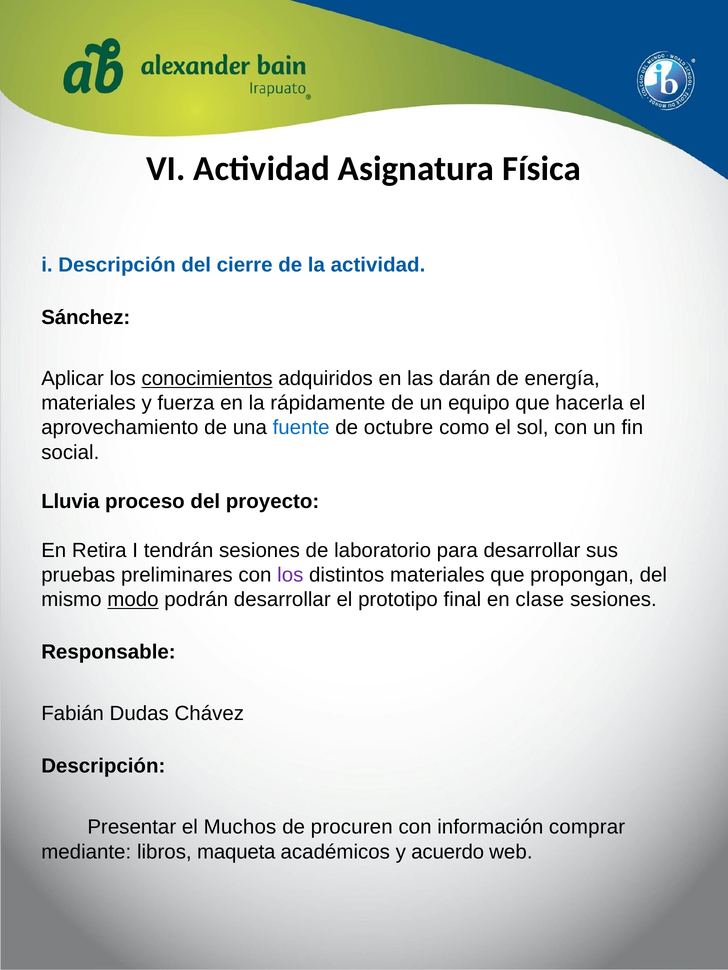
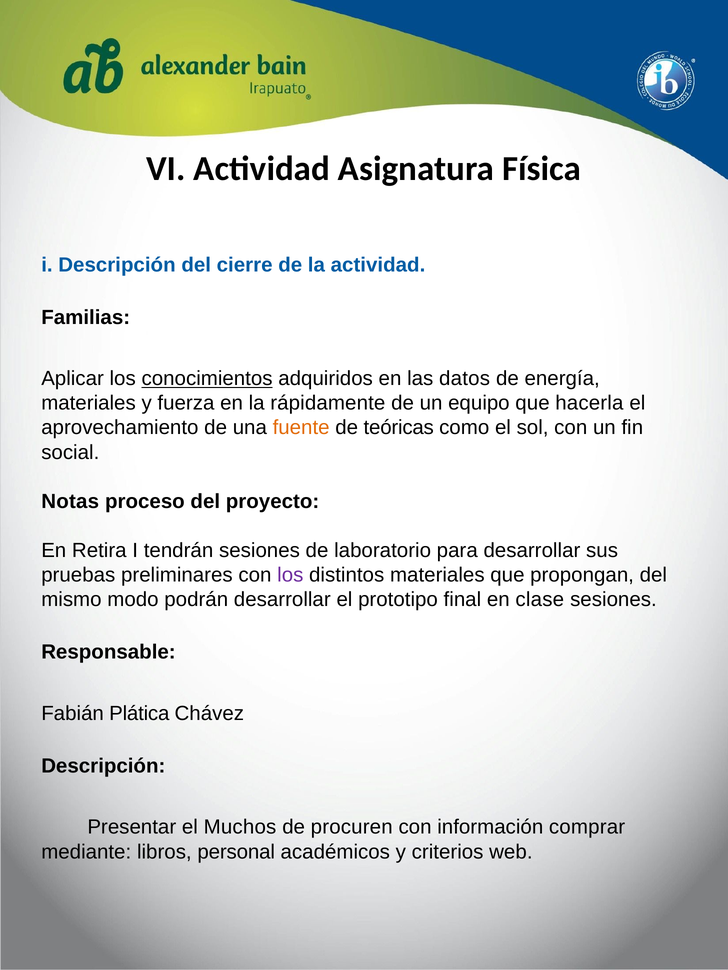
Sánchez: Sánchez -> Familias (86, 318)
darán: darán -> datos (465, 379)
fuente colour: blue -> orange (301, 428)
octubre: octubre -> teóricas (399, 428)
Lluvia: Lluvia -> Notas (70, 502)
modo underline: present -> none (133, 600)
Dudas: Dudas -> Plática (139, 714)
maqueta: maqueta -> personal (236, 852)
acuerdo: acuerdo -> criterios (448, 852)
